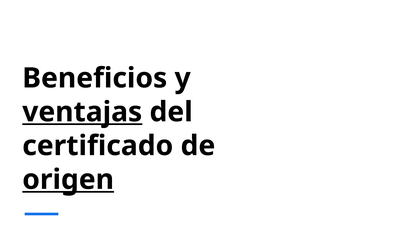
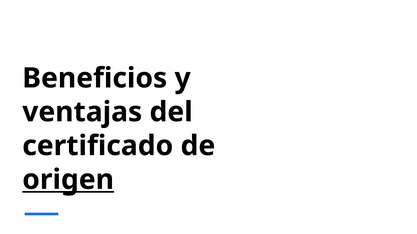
ventajas underline: present -> none (82, 112)
